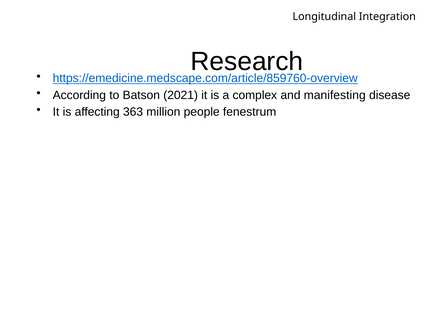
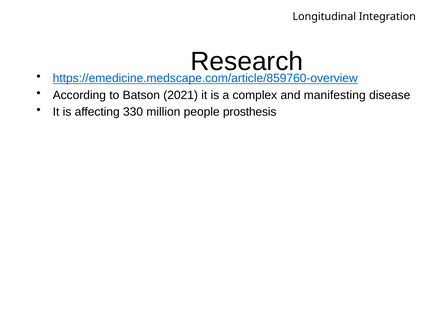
363: 363 -> 330 (133, 112)
fenestrum: fenestrum -> prosthesis (250, 112)
